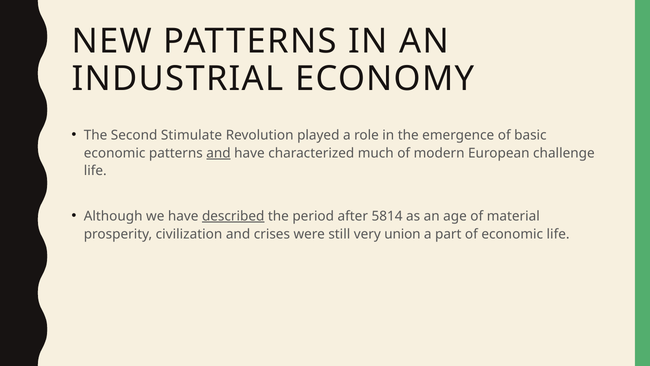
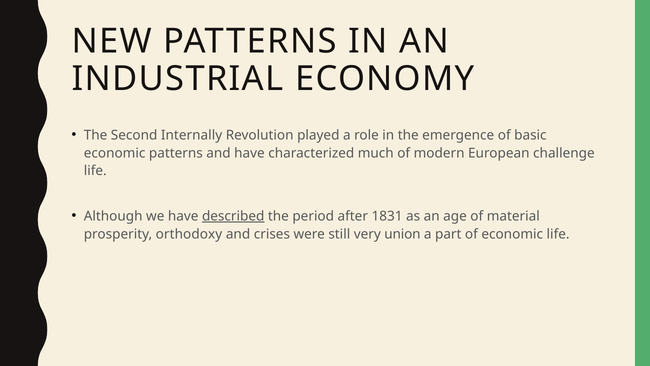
Stimulate: Stimulate -> Internally (192, 135)
and underline: present -> none (219, 153)
5814: 5814 -> 1831 (387, 216)
civilization: civilization -> orthodoxy (189, 234)
